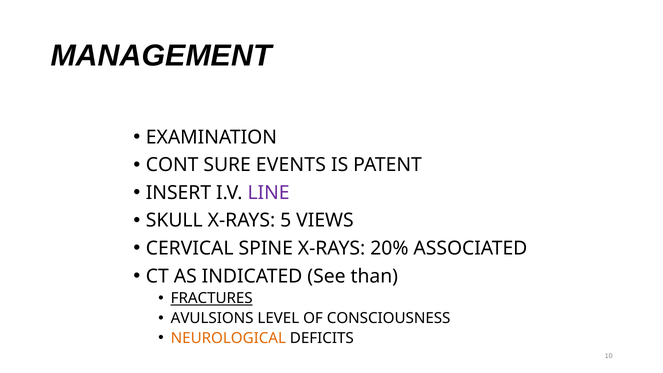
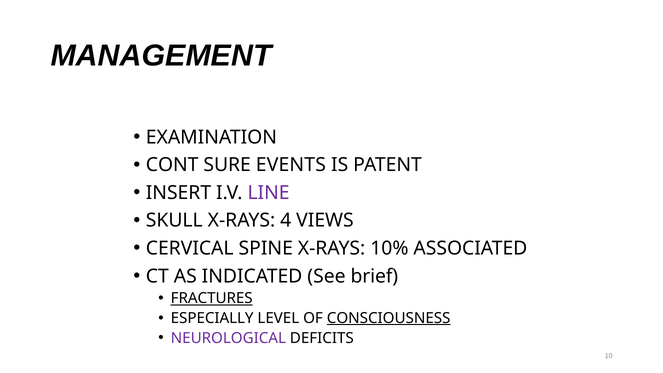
5: 5 -> 4 (286, 221)
20%: 20% -> 10% (389, 248)
than: than -> brief (374, 276)
AVULSIONS: AVULSIONS -> ESPECIALLY (212, 318)
CONSCIOUSNESS underline: none -> present (389, 318)
NEUROLOGICAL colour: orange -> purple (228, 338)
